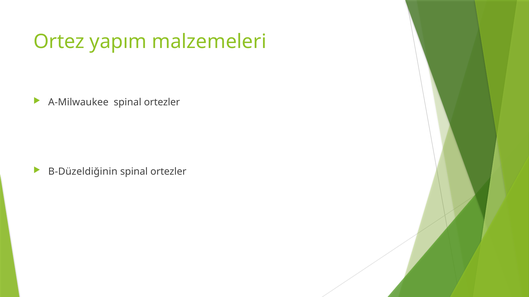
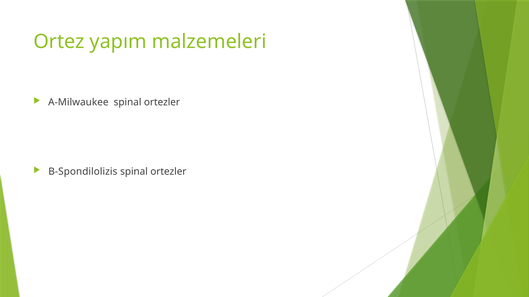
B-Düzeldiğinin: B-Düzeldiğinin -> B-Spondilolizis (83, 172)
